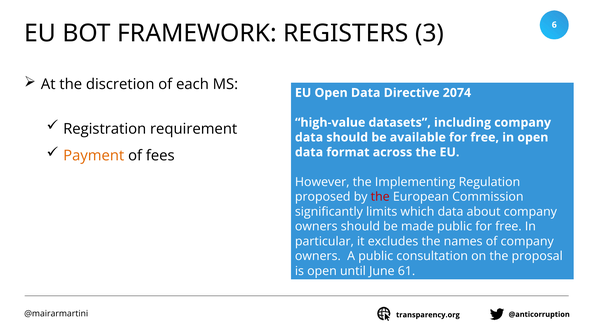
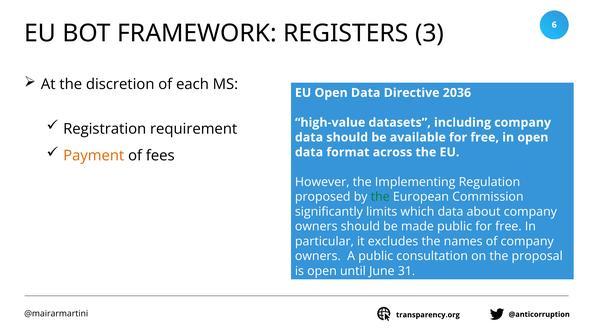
2074: 2074 -> 2036 (457, 93)
the colour: red -> green (380, 197)
61: 61 -> 31 (407, 271)
